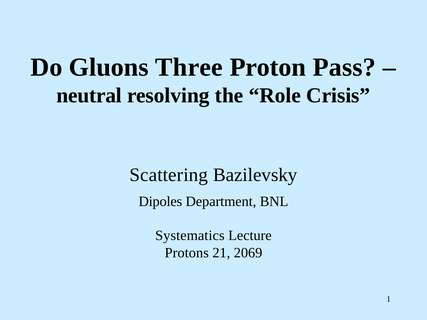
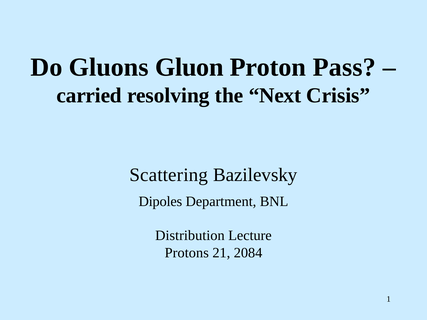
Three: Three -> Gluon (189, 67)
neutral: neutral -> carried (89, 95)
Role: Role -> Next (275, 95)
Systematics: Systematics -> Distribution (190, 236)
2069: 2069 -> 2084 (248, 253)
